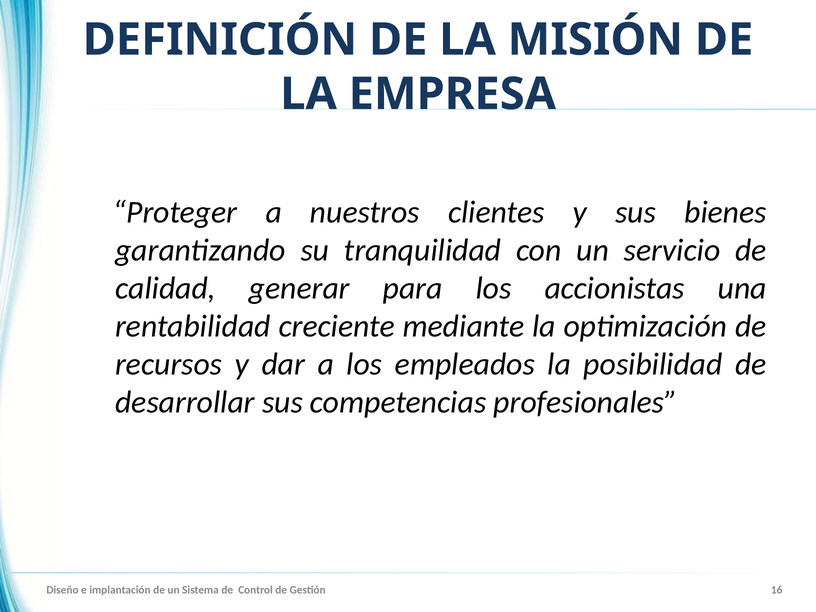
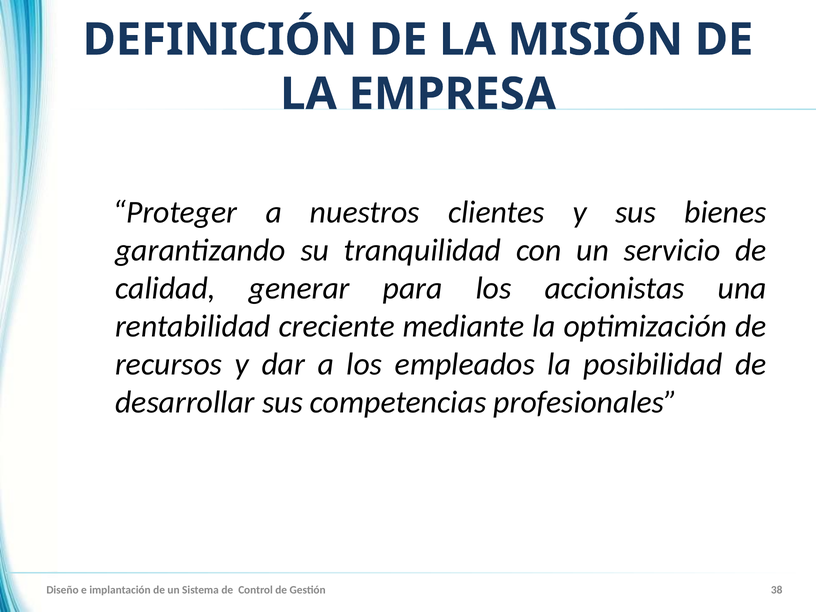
16: 16 -> 38 (777, 590)
